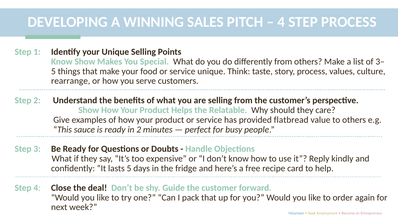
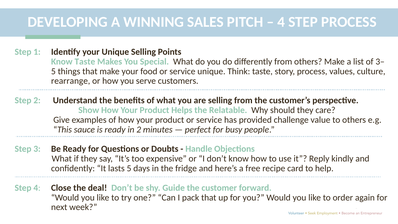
Know Show: Show -> Taste (85, 62)
flatbread: flatbread -> challenge (291, 120)
